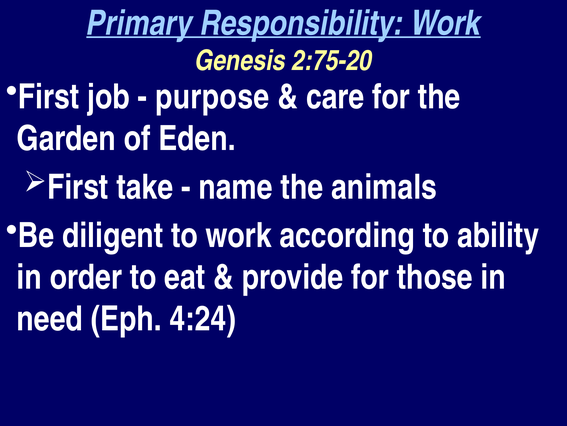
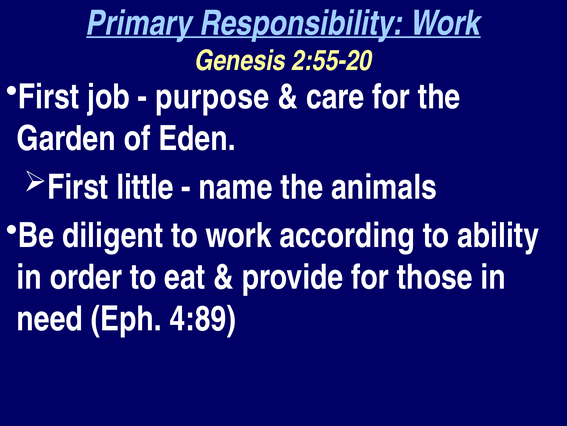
2:75-20: 2:75-20 -> 2:55-20 (332, 61)
take: take -> little (145, 187)
4:24: 4:24 -> 4:89 (203, 319)
